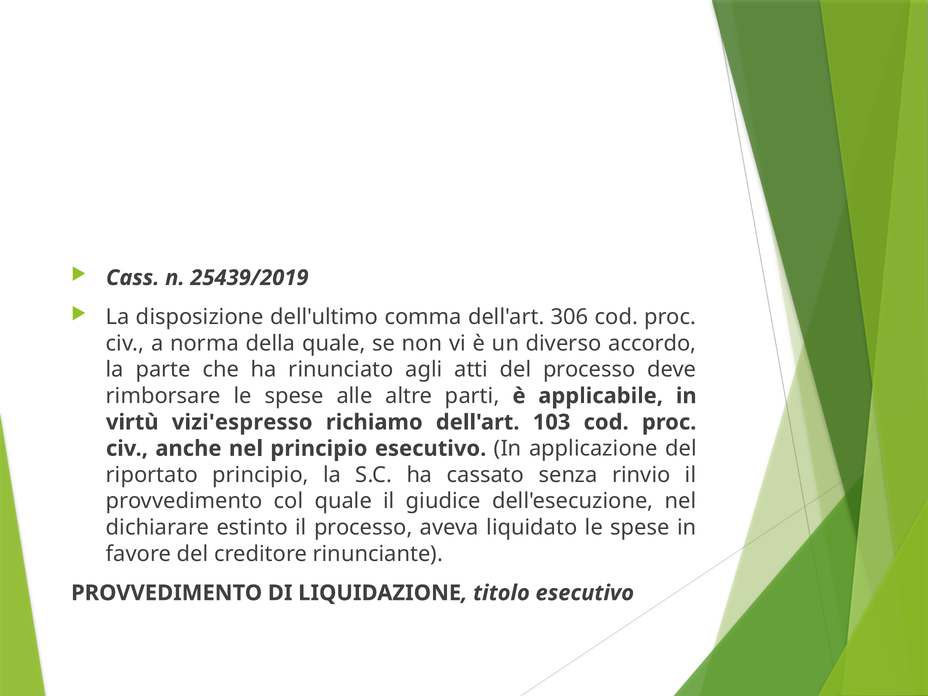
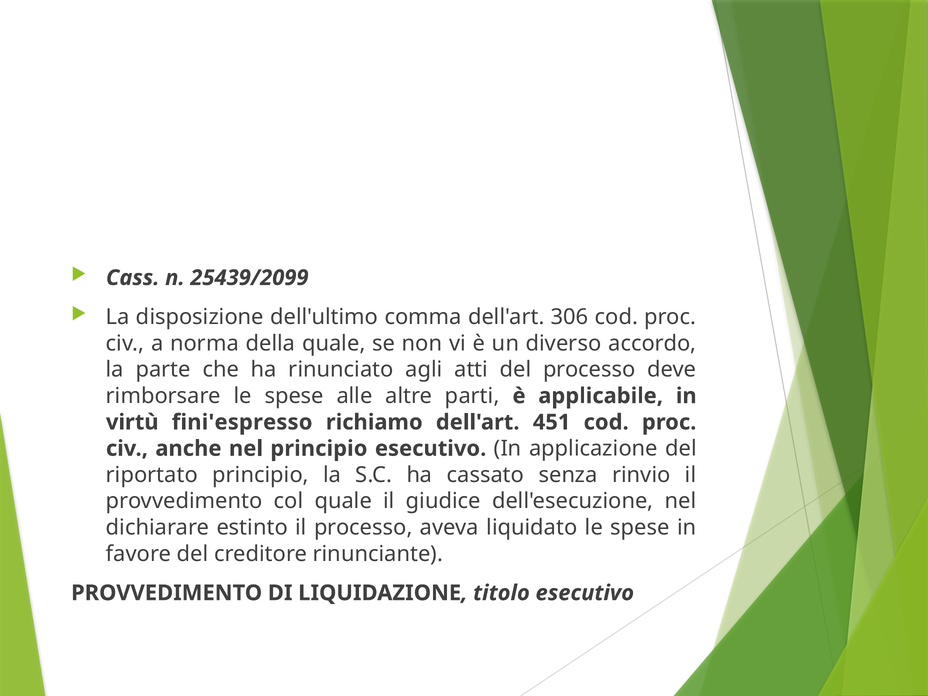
25439/2019: 25439/2019 -> 25439/2099 (249, 278)
vizi'espresso: vizi'espresso -> fini'espresso (242, 422)
103: 103 -> 451 (552, 422)
